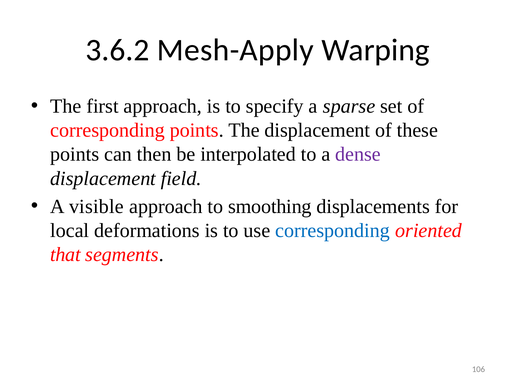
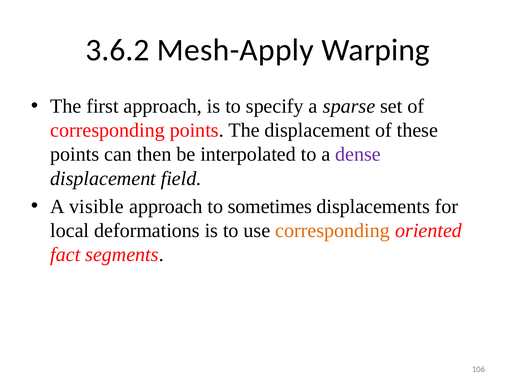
smoothing: smoothing -> sometimes (270, 206)
corresponding colour: blue -> orange (333, 230)
that: that -> fact (65, 255)
